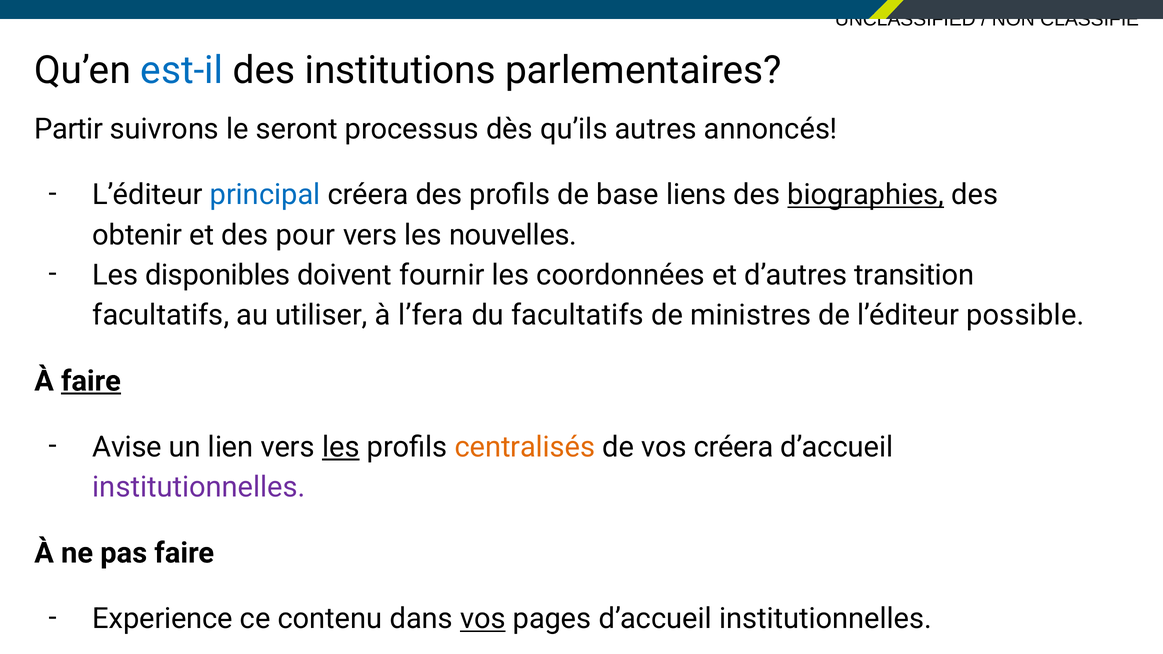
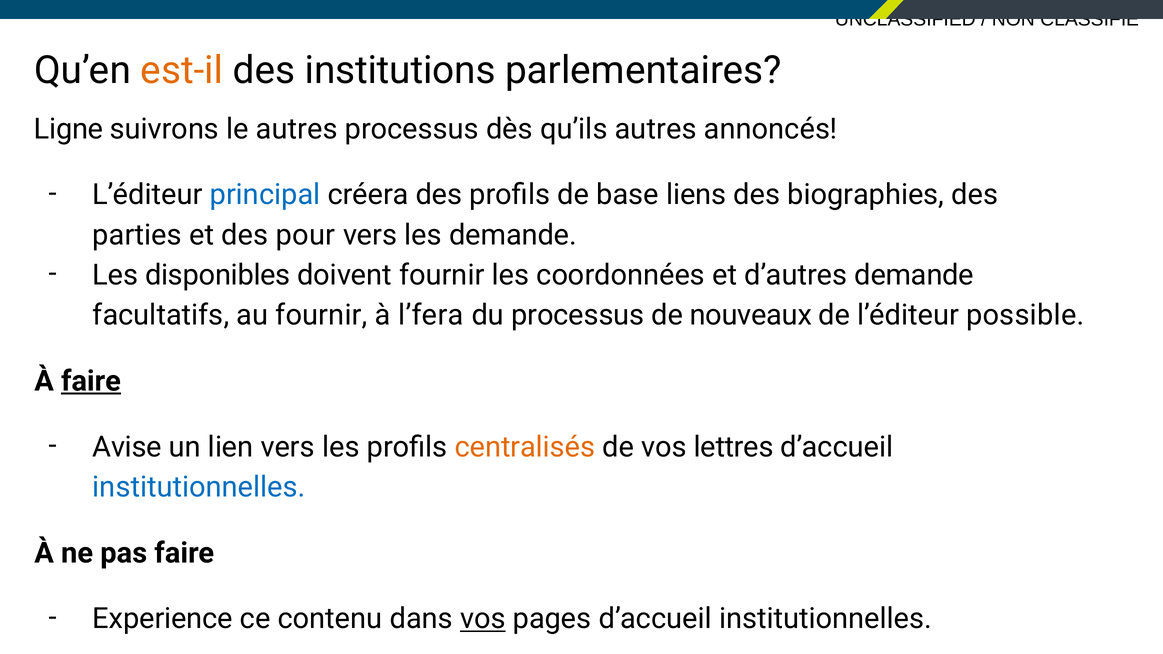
est-il colour: blue -> orange (182, 71)
Partir: Partir -> Ligne (69, 129)
le seront: seront -> autres (297, 129)
biographies underline: present -> none (866, 195)
obtenir: obtenir -> parties (137, 235)
les nouvelles: nouvelles -> demande (513, 235)
d’autres transition: transition -> demande (914, 275)
au utiliser: utiliser -> fournir (321, 315)
du facultatifs: facultatifs -> processus (578, 315)
ministres: ministres -> nouveaux (751, 315)
les underline: present -> none (341, 447)
vos créera: créera -> lettres (734, 447)
institutionnelles colour: purple -> blue (199, 487)
